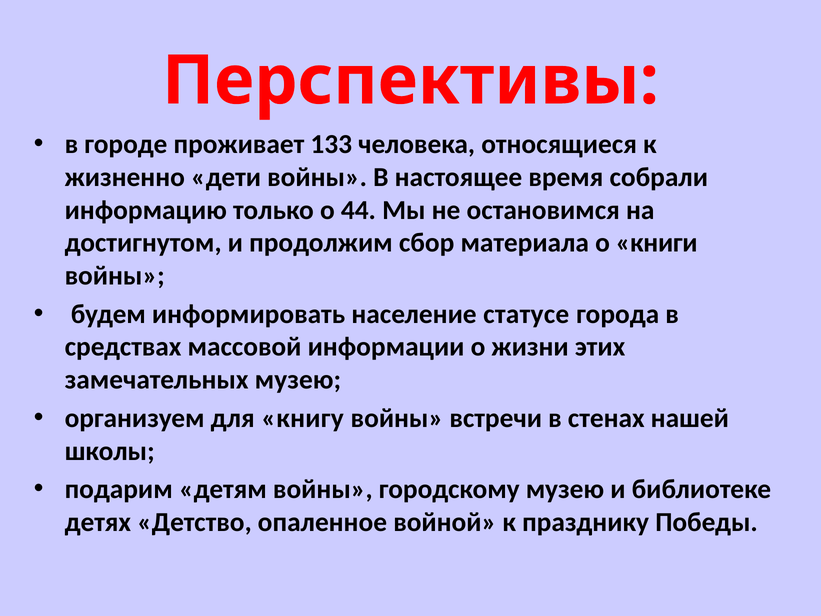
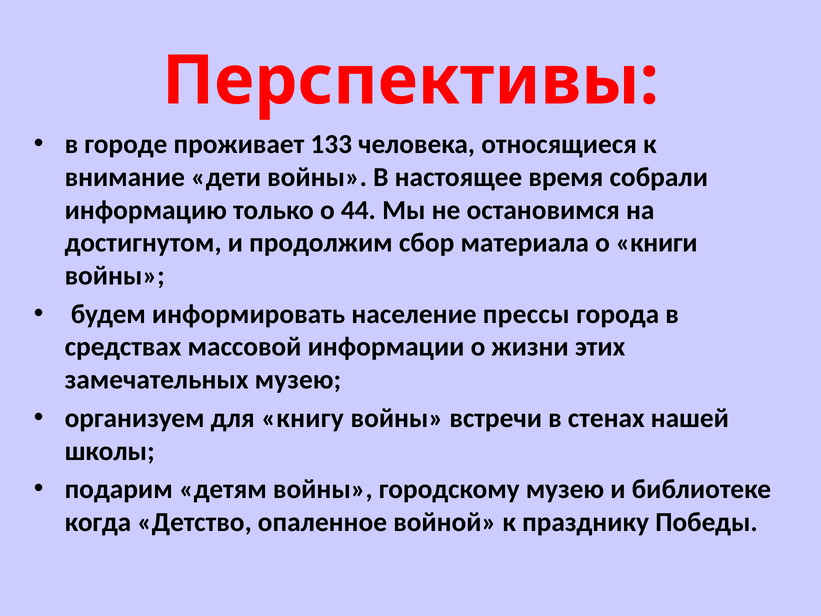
жизненно: жизненно -> внимание (125, 177)
статусе: статусе -> прессы (526, 314)
детях: детях -> когда (98, 522)
